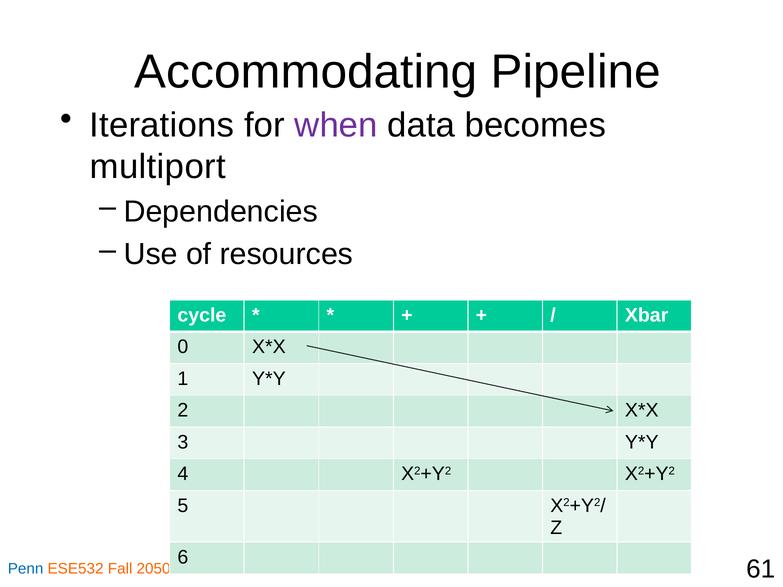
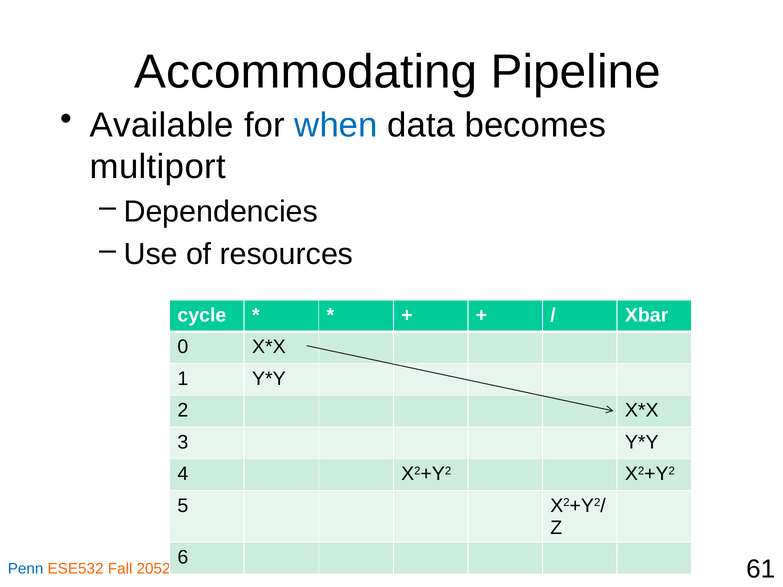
Iterations: Iterations -> Available (162, 125)
when colour: purple -> blue (336, 125)
2050: 2050 -> 2052 (154, 569)
